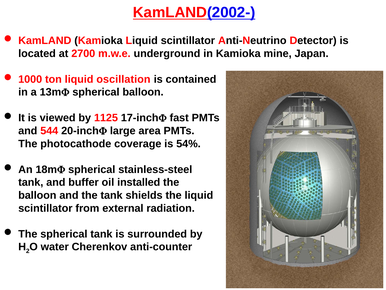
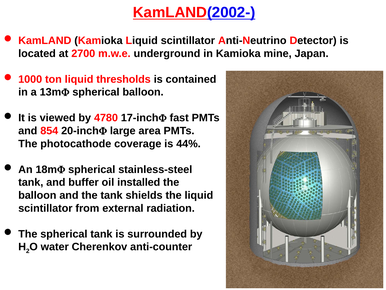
oscillation: oscillation -> thresholds (124, 79)
1125: 1125 -> 4780 (106, 118)
544: 544 -> 854 (49, 131)
54%: 54% -> 44% (188, 143)
